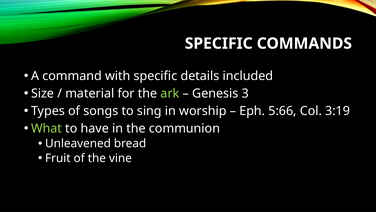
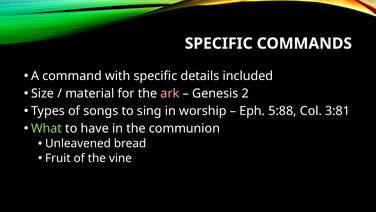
ark colour: light green -> pink (170, 93)
3: 3 -> 2 (245, 93)
5:66: 5:66 -> 5:88 (282, 111)
3:19: 3:19 -> 3:81 (338, 111)
